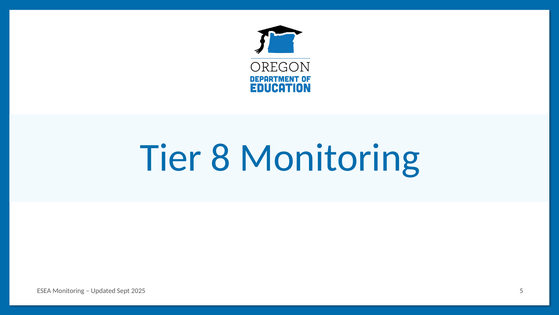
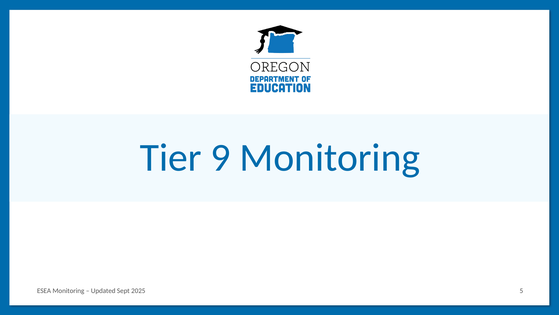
8: 8 -> 9 (221, 157)
